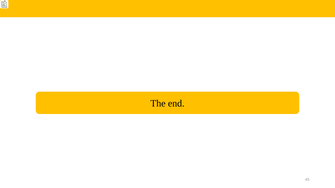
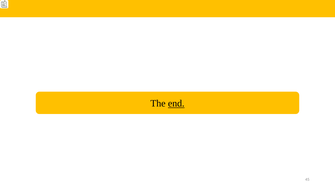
end underline: none -> present (176, 104)
